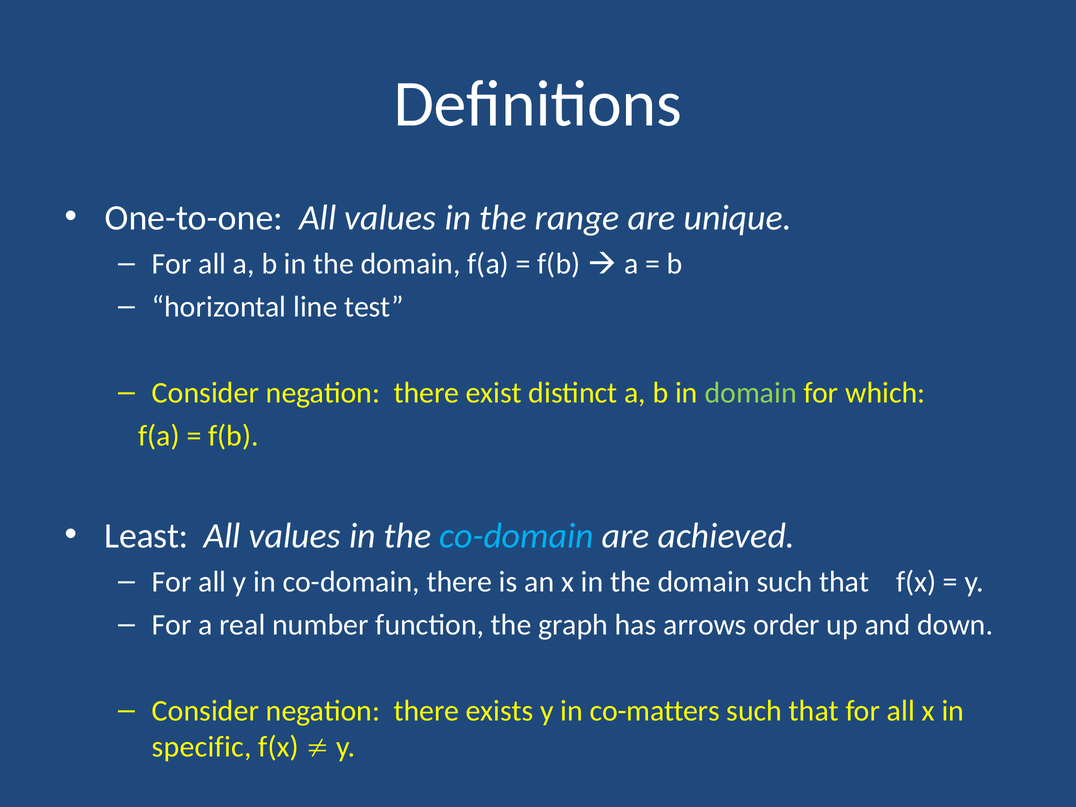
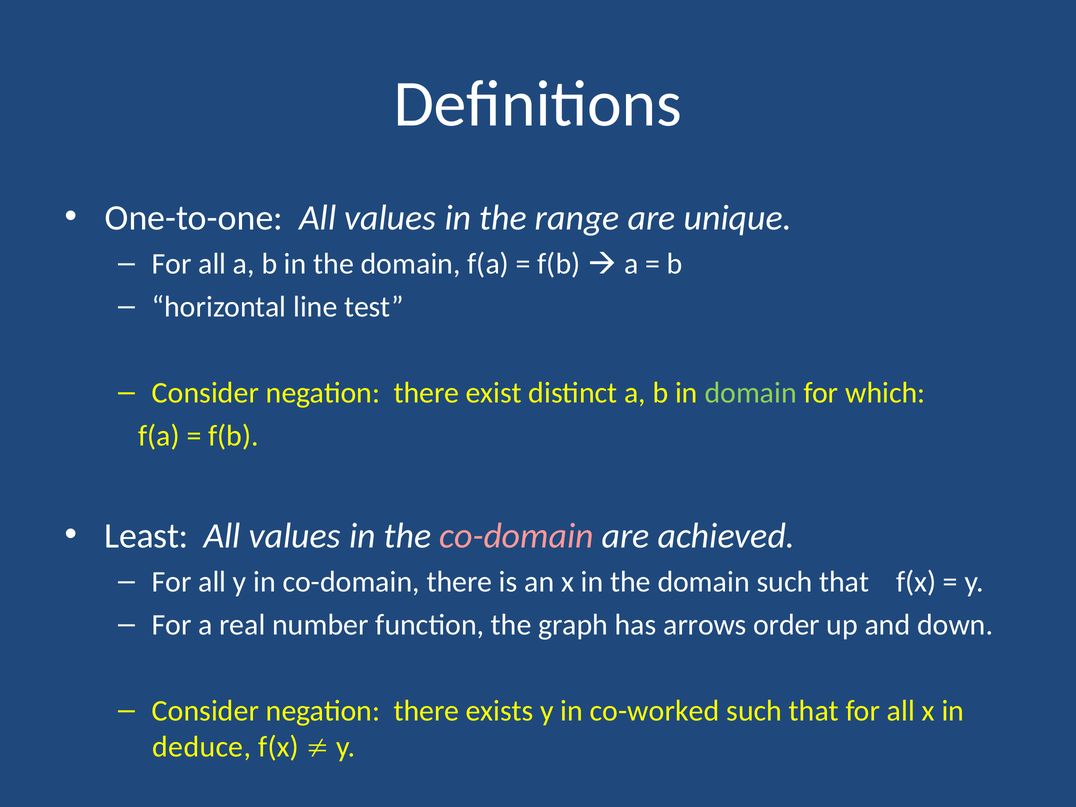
co-domain colour: light blue -> pink (517, 536)
co-matters: co-matters -> co-worked (655, 711)
specific: specific -> deduce (202, 747)
